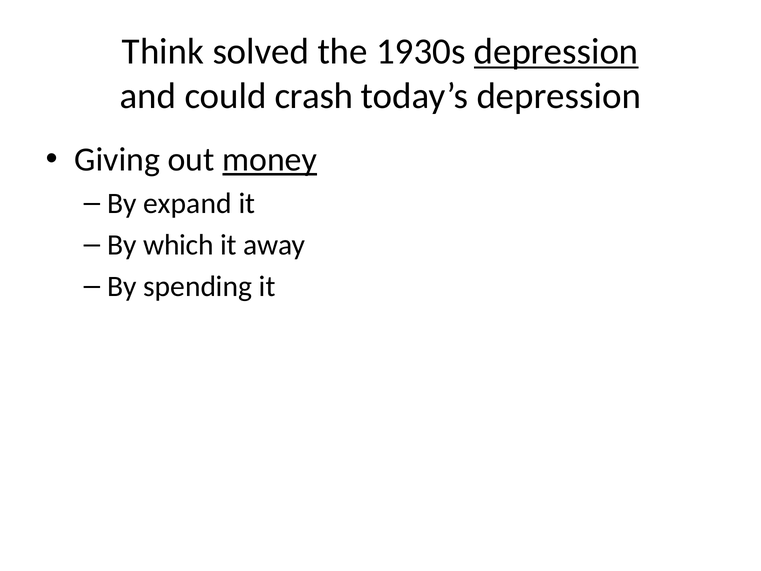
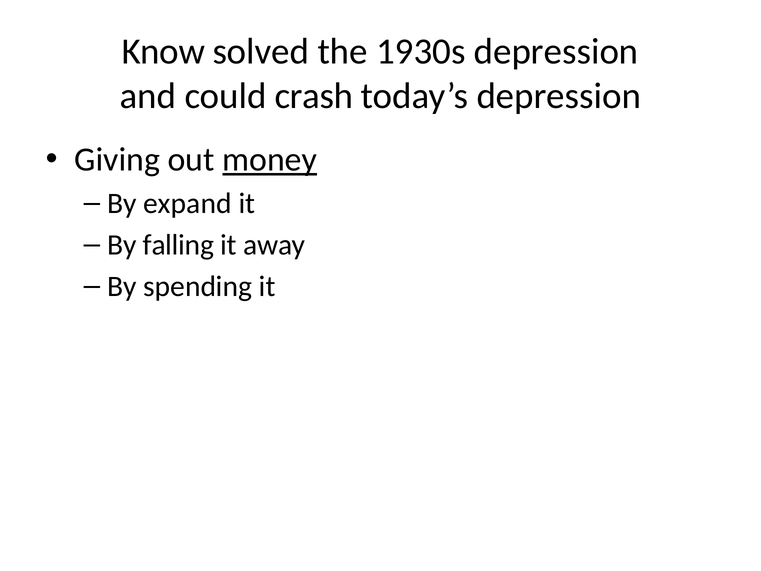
Think: Think -> Know (163, 51)
depression underline: present -> none (556, 51)
which: which -> falling (178, 245)
